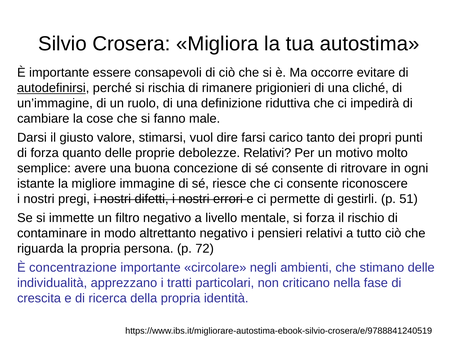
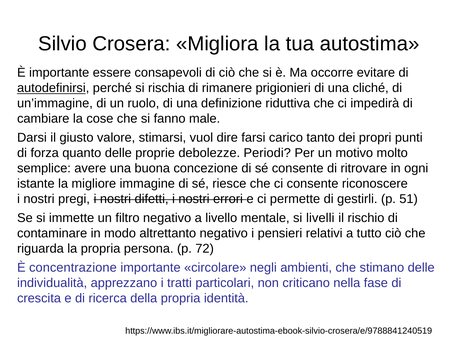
debolezze Relativi: Relativi -> Periodi (267, 153)
si forza: forza -> livelli (320, 218)
